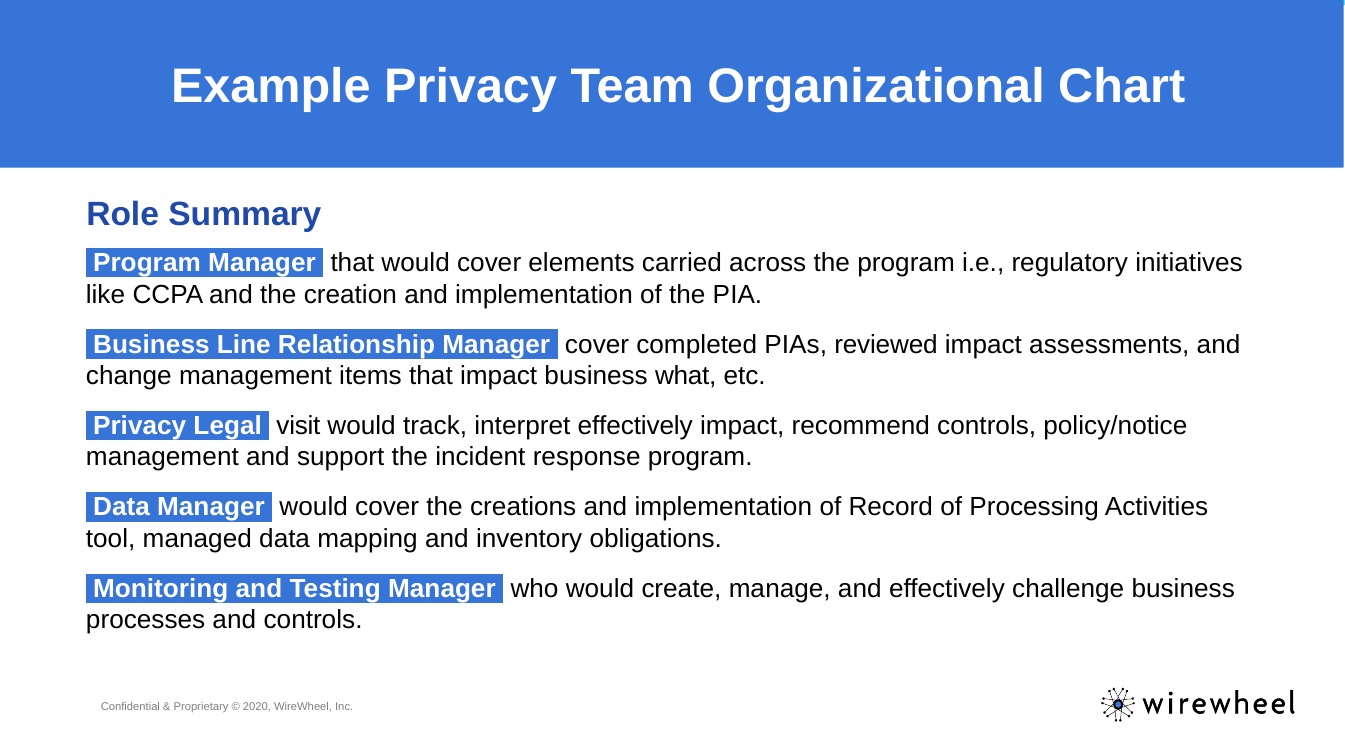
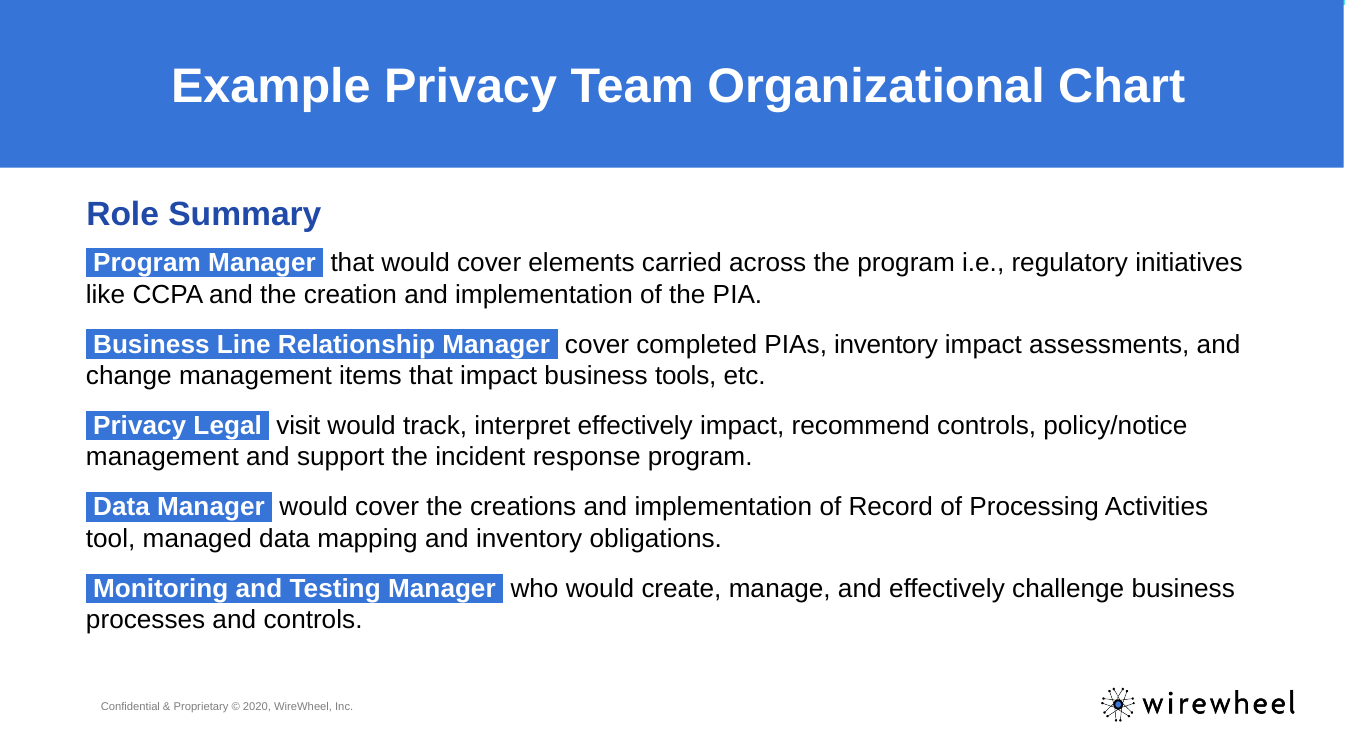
PIAs reviewed: reviewed -> inventory (886, 345)
what: what -> tools (686, 376)
